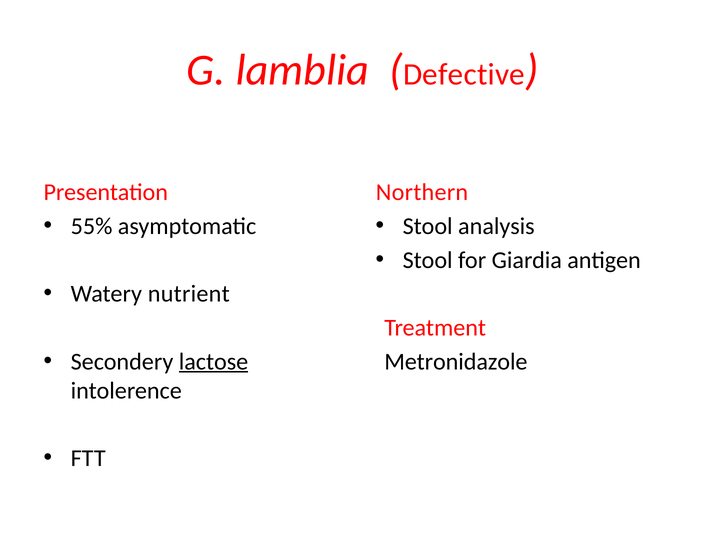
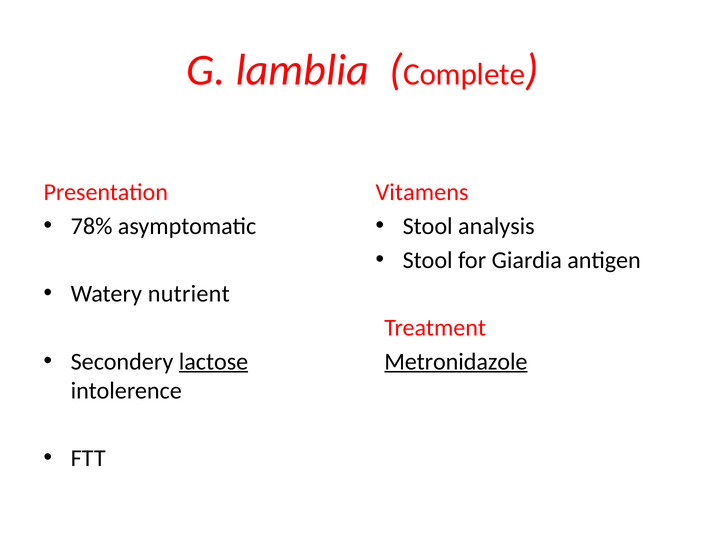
Defective: Defective -> Complete (464, 74)
Northern: Northern -> Vitamens (422, 192)
55%: 55% -> 78% (92, 226)
Metronidazole underline: none -> present (456, 361)
